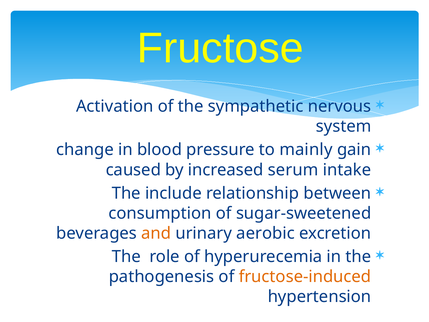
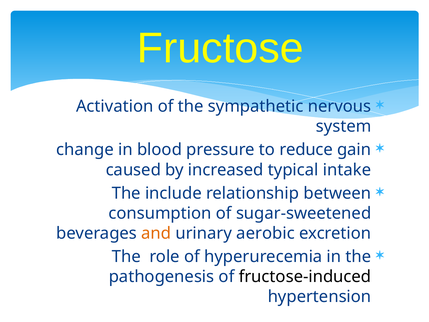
mainly: mainly -> reduce (306, 150)
serum: serum -> typical (293, 170)
fructose-induced colour: orange -> black (305, 277)
